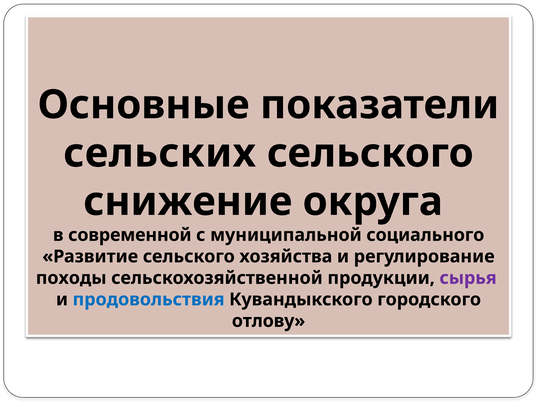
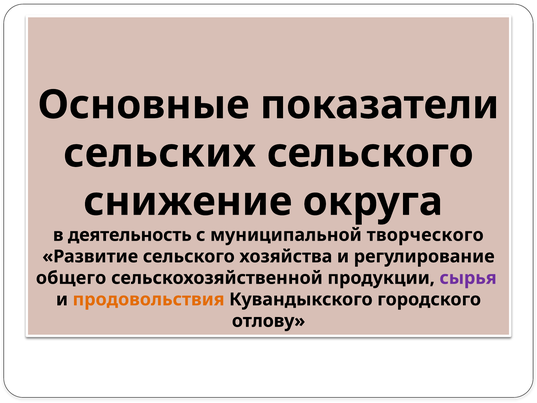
современной: современной -> деятельность (130, 235)
социального: социального -> творческого (425, 235)
походы: походы -> общего (71, 278)
продовольствия colour: blue -> orange (149, 299)
